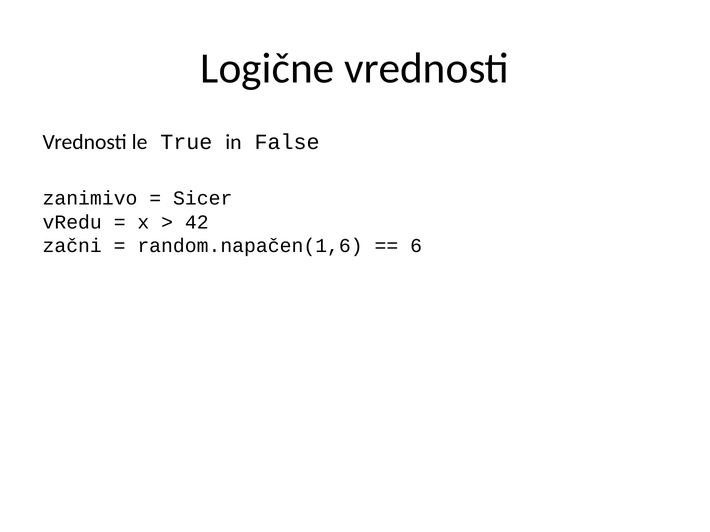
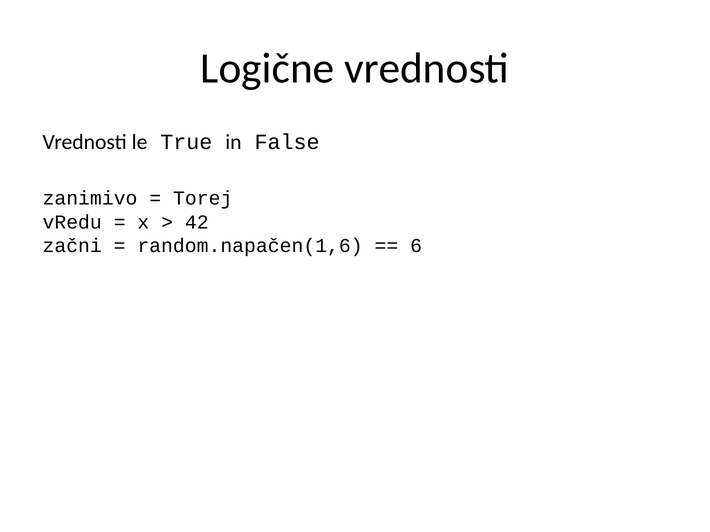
Sicer: Sicer -> Torej (203, 199)
